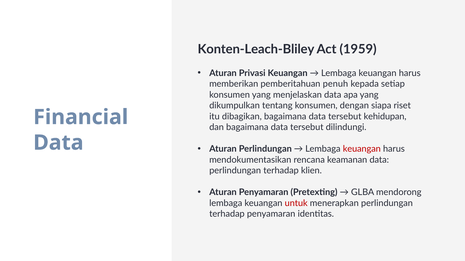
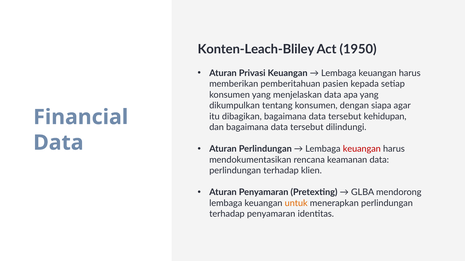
1959: 1959 -> 1950 (358, 49)
penuh: penuh -> pasien (335, 84)
riset: riset -> agar (402, 106)
untuk colour: red -> orange (296, 203)
